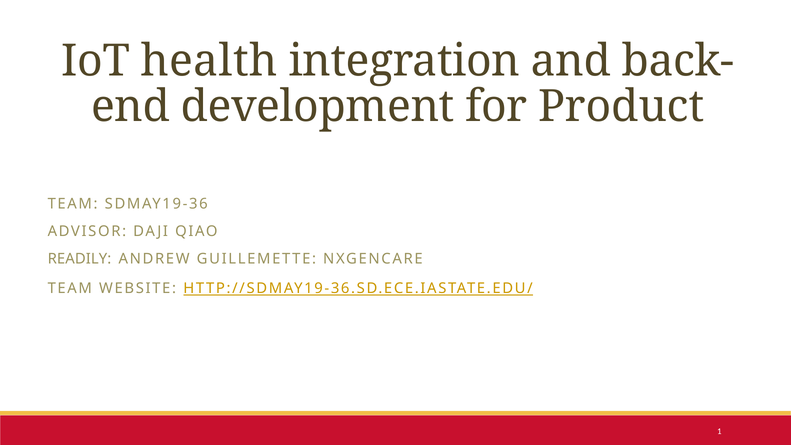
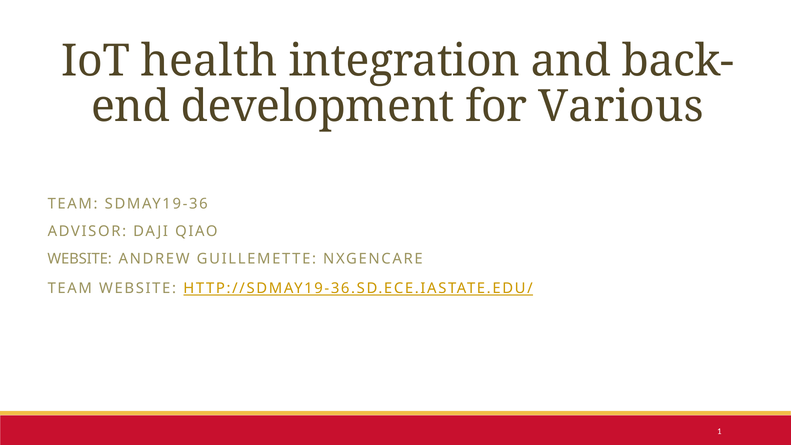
Product: Product -> Various (621, 106)
READILY: READILY -> WEBSITE (80, 259)
